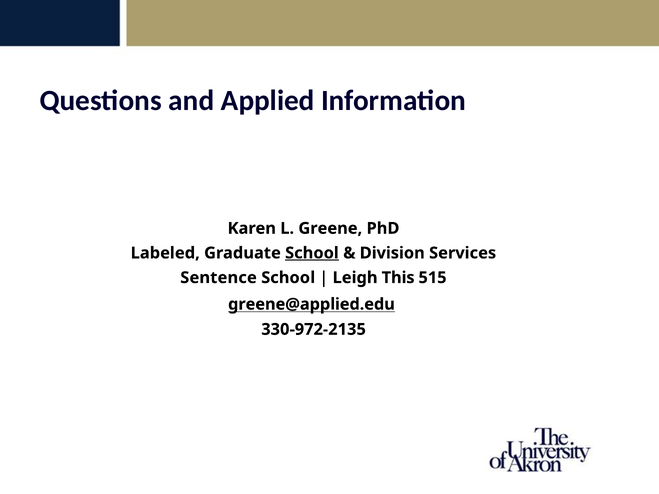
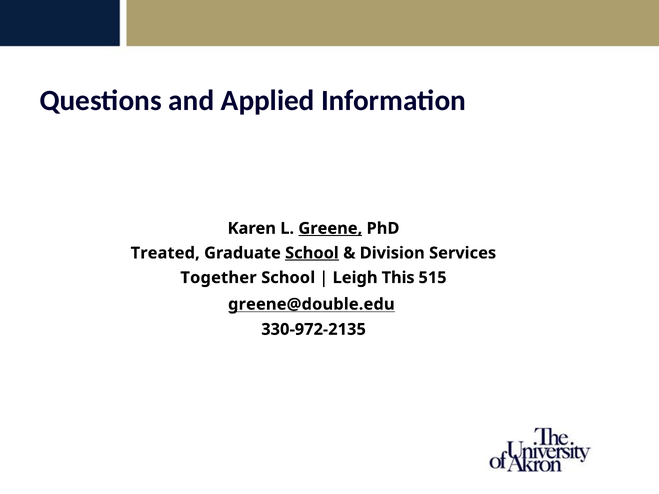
Greene underline: none -> present (330, 228)
Labeled: Labeled -> Treated (165, 253)
Sentence: Sentence -> Together (218, 278)
greene@applied.edu: greene@applied.edu -> greene@double.edu (311, 304)
